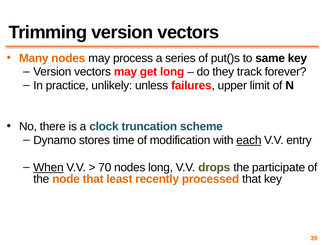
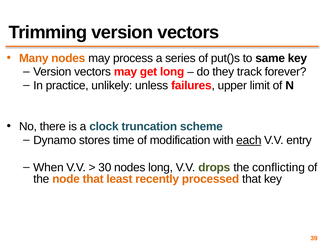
When underline: present -> none (48, 168)
70: 70 -> 30 (105, 168)
participate: participate -> conflicting (279, 168)
